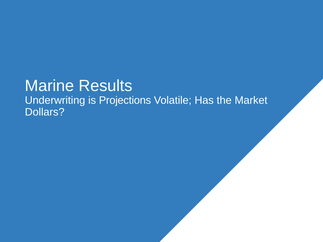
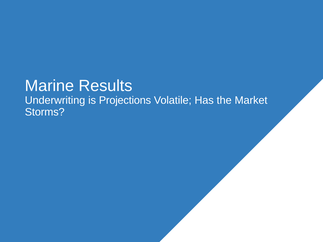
Dollars: Dollars -> Storms (45, 112)
